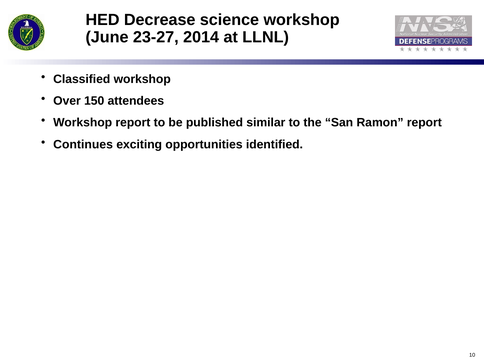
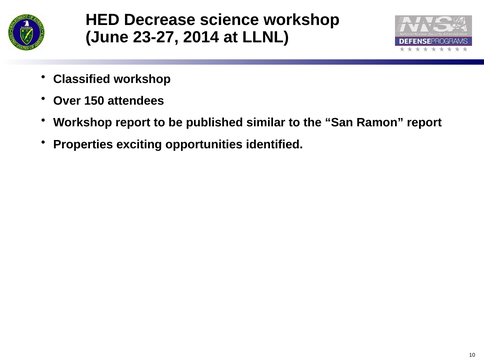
Continues: Continues -> Properties (83, 144)
